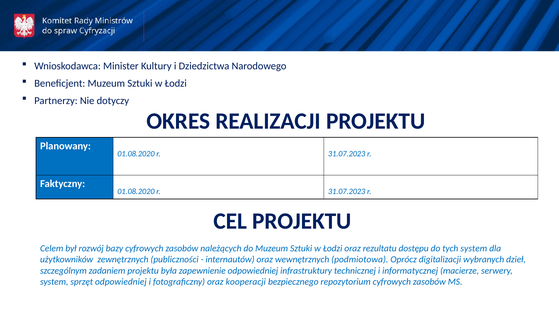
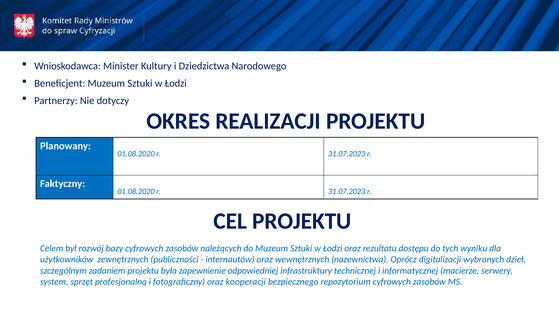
tych system: system -> wyniku (474, 248)
podmiotowa: podmiotowa -> nazewnictwa (360, 259)
sprzęt odpowiedniej: odpowiedniej -> profesjonalną (121, 281)
